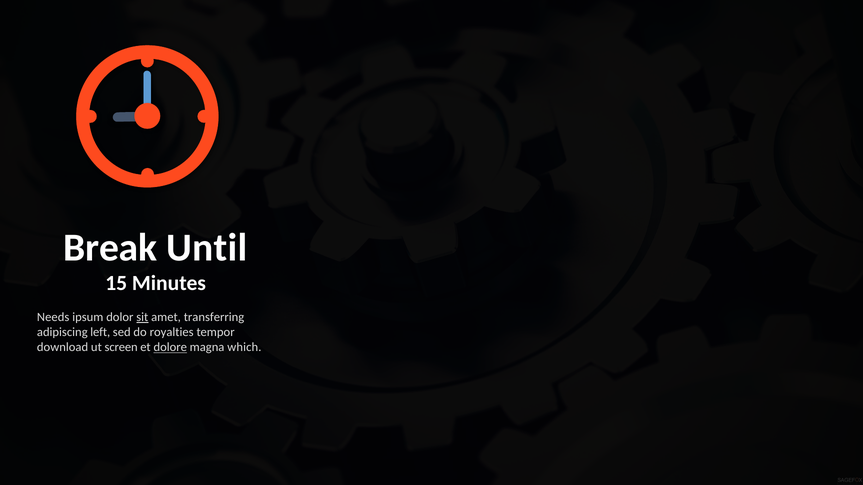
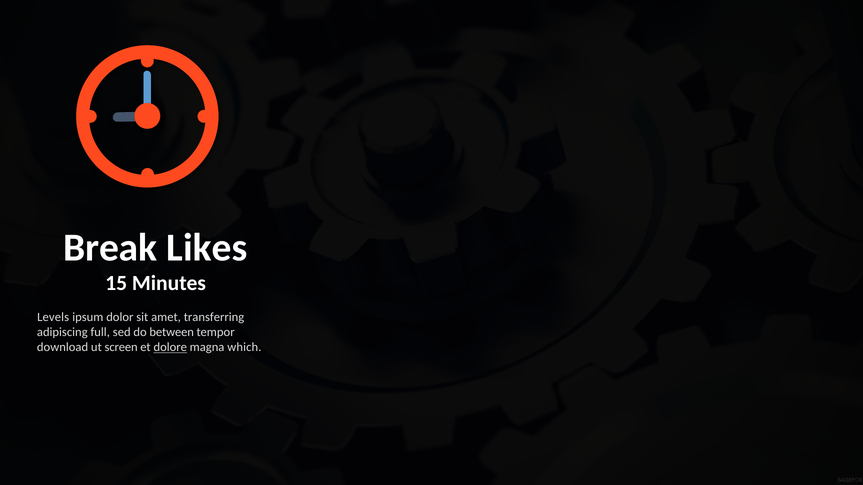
Until: Until -> Likes (207, 248)
Needs: Needs -> Levels (53, 317)
sit underline: present -> none (142, 317)
left: left -> full (100, 332)
royalties: royalties -> between (172, 332)
